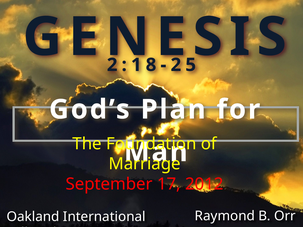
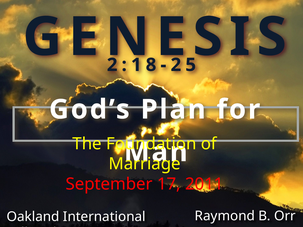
2012: 2012 -> 2011 (204, 184)
